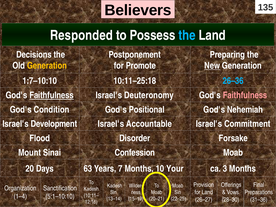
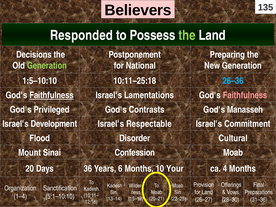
the colour: light blue -> light green (187, 35)
Generation colour: yellow -> light green (47, 66)
Promote: Promote -> National (141, 66)
New underline: present -> none (212, 66)
1:7–10:10: 1:7–10:10 -> 1:5–10:10 (40, 81)
Deuteronomy: Deuteronomy -> Lamentations (149, 95)
Condition: Condition -> Privileged (52, 110)
Positional: Positional -> Contrasts (147, 110)
Nehemiah: Nehemiah -> Manasseh (245, 110)
Accountable: Accountable -> Respectable (149, 124)
Forsake: Forsake -> Cultural (233, 138)
63: 63 -> 36 (88, 169)
7: 7 -> 6 (120, 169)
3: 3 -> 4 (225, 169)
